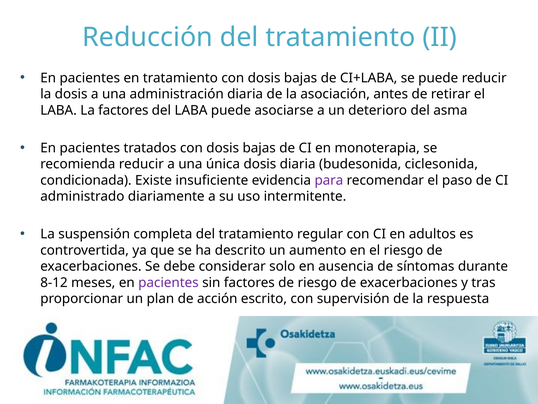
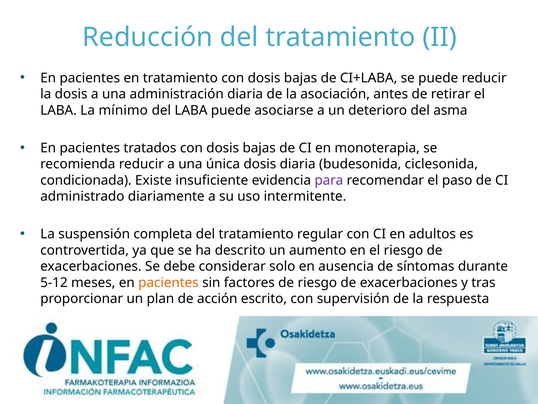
La factores: factores -> mínimo (123, 110)
8-12: 8-12 -> 5-12 (54, 282)
pacientes colour: purple -> orange (168, 282)
